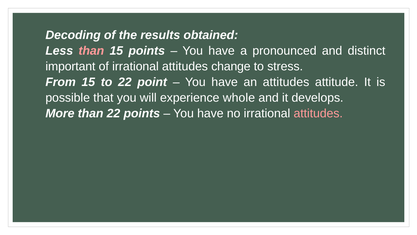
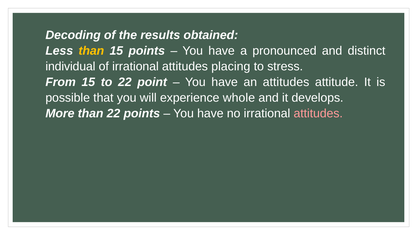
than colour: pink -> yellow (91, 51)
important: important -> individual (70, 66)
change: change -> placing (231, 66)
